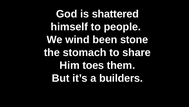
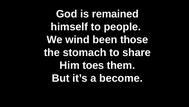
shattered: shattered -> remained (115, 14)
stone: stone -> those (134, 39)
builders: builders -> become (121, 78)
